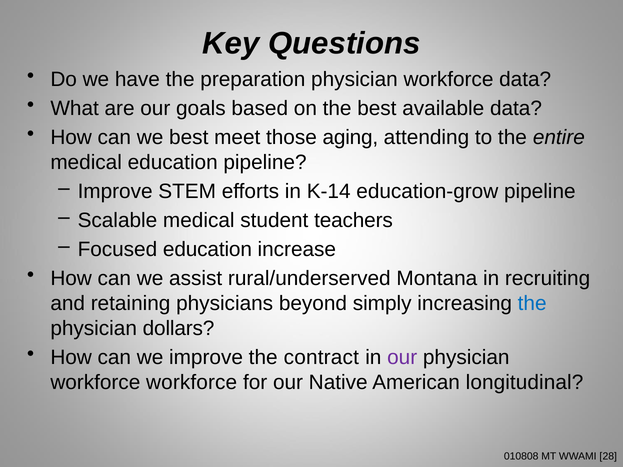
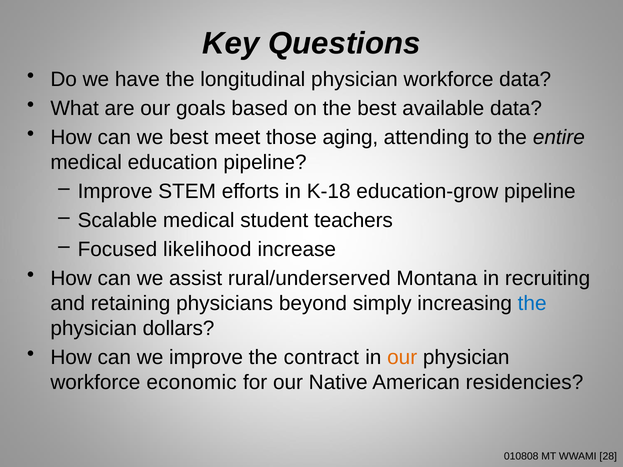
preparation: preparation -> longitudinal (253, 79)
K-14: K-14 -> K-18 (329, 191)
Focused education: education -> likelihood (207, 250)
our colour: purple -> orange (402, 358)
workforce workforce: workforce -> economic (192, 382)
longitudinal: longitudinal -> residencies (524, 382)
